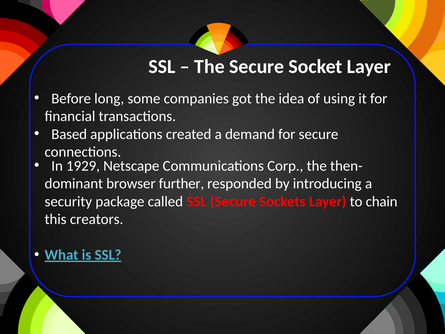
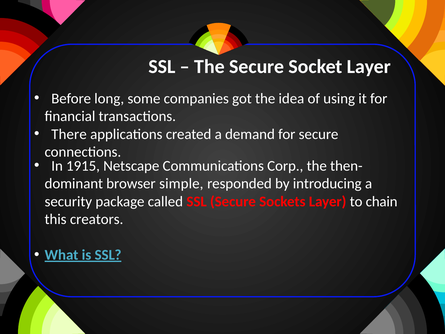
Based: Based -> There (69, 134)
1929: 1929 -> 1915 (83, 166)
further: further -> simple (181, 184)
